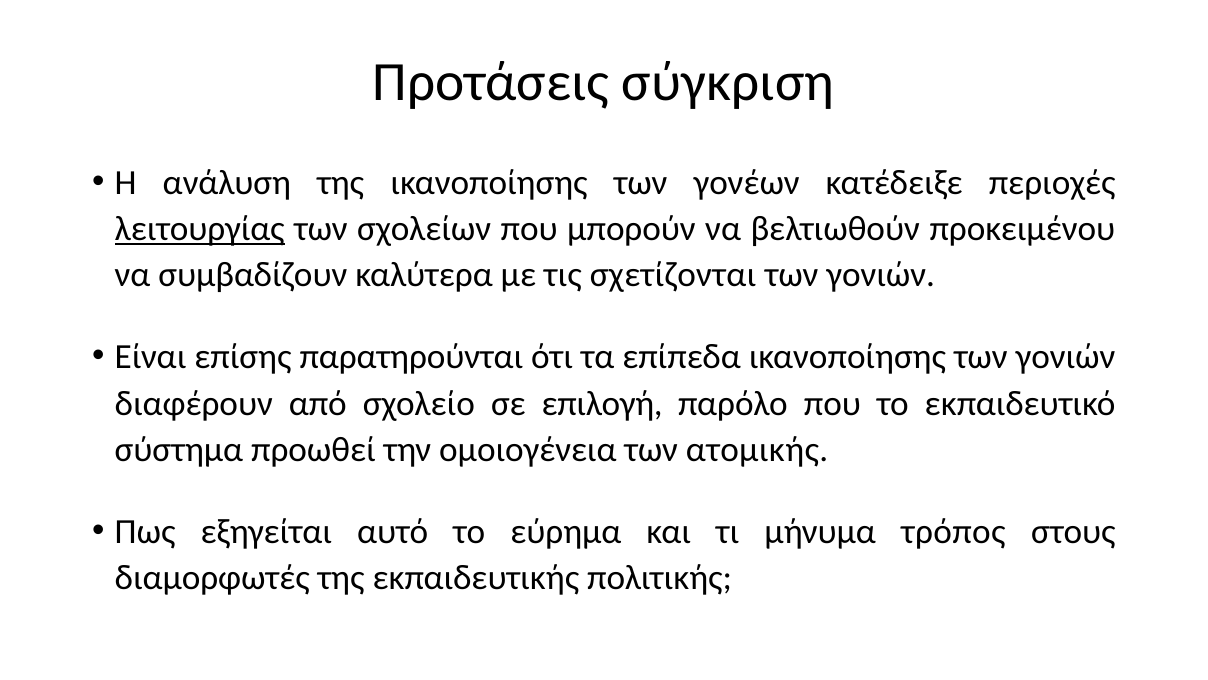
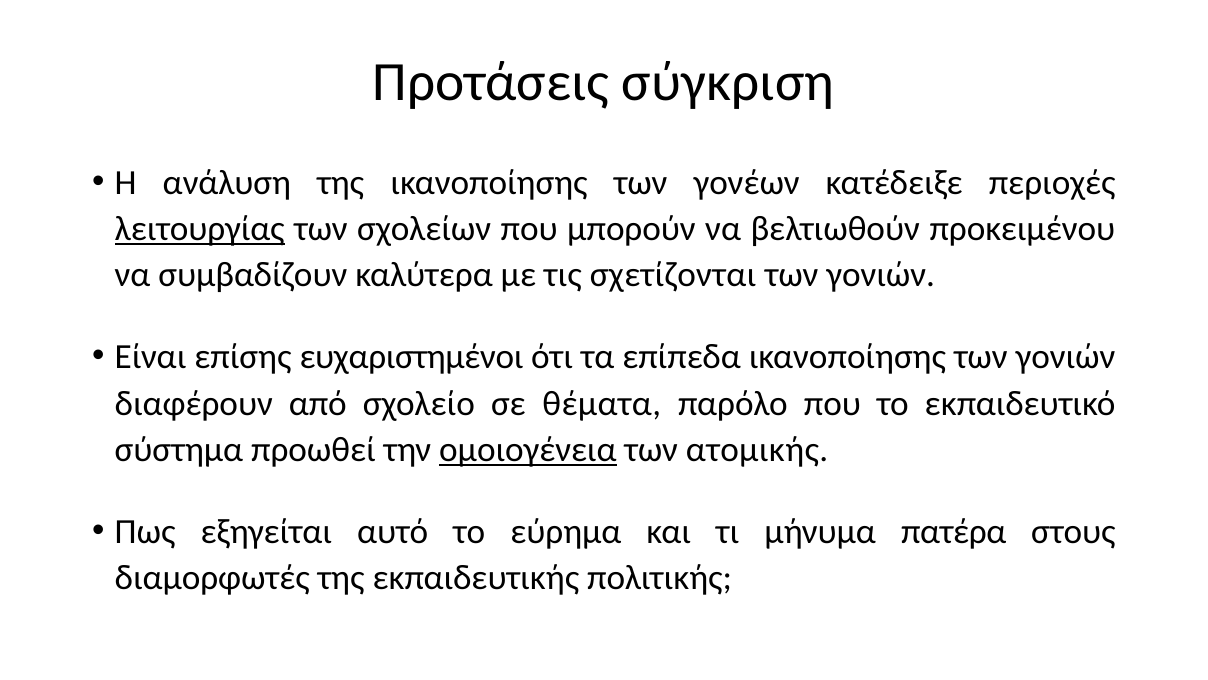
παρατηρούνται: παρατηρούνται -> ευχαριστημένοι (412, 357)
επιλογή: επιλογή -> θέματα (602, 403)
ομοιογένεια underline: none -> present (528, 450)
τρόπος: τρόπος -> πατέρα (954, 531)
